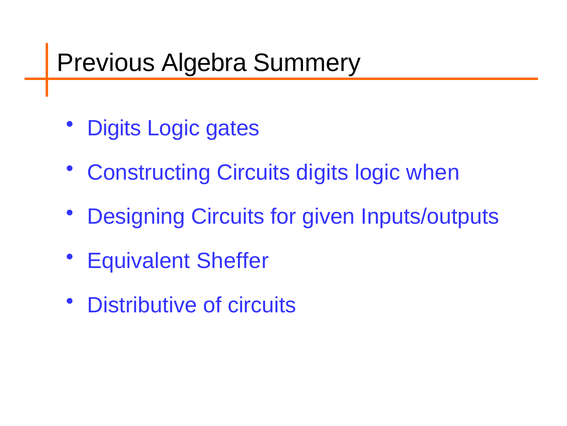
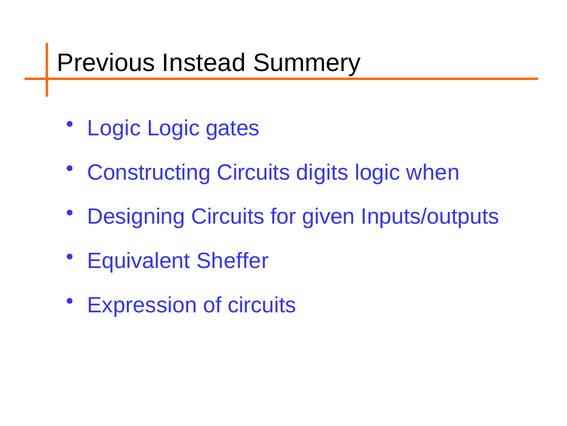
Algebra: Algebra -> Instead (204, 63)
Digits: Digits -> Logic (114, 128)
Distributive: Distributive -> Expression (142, 305)
